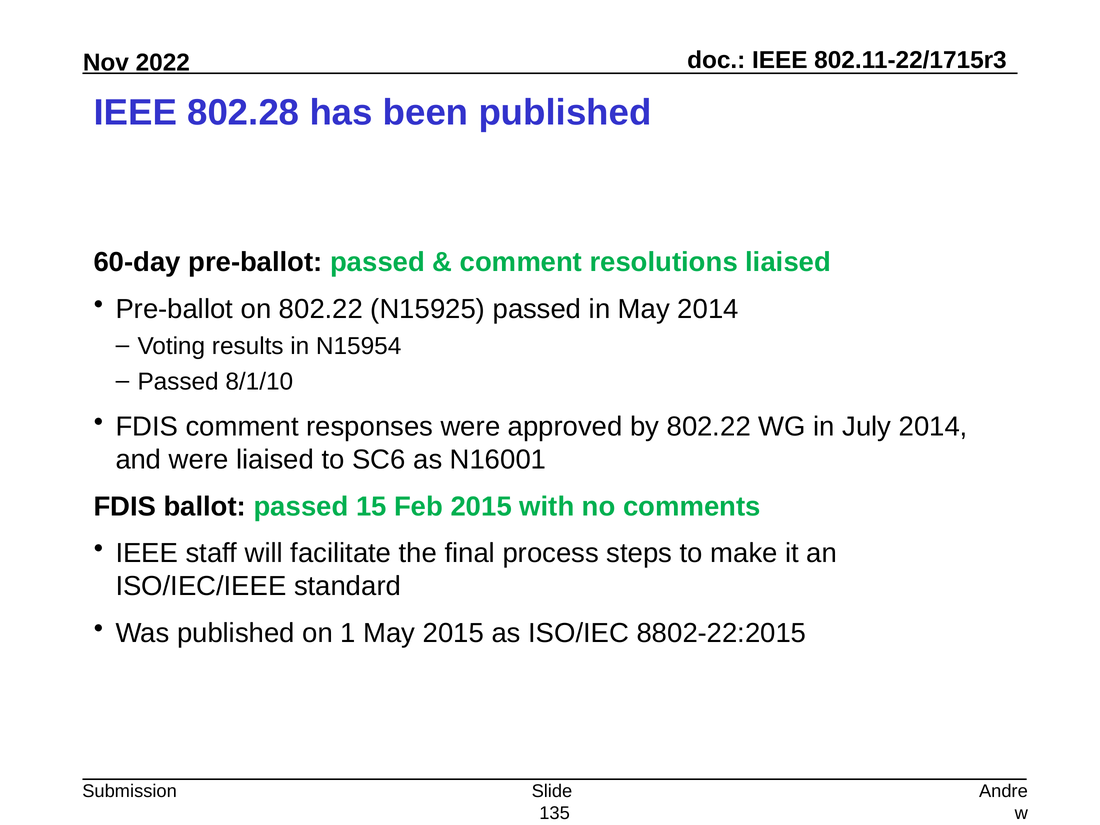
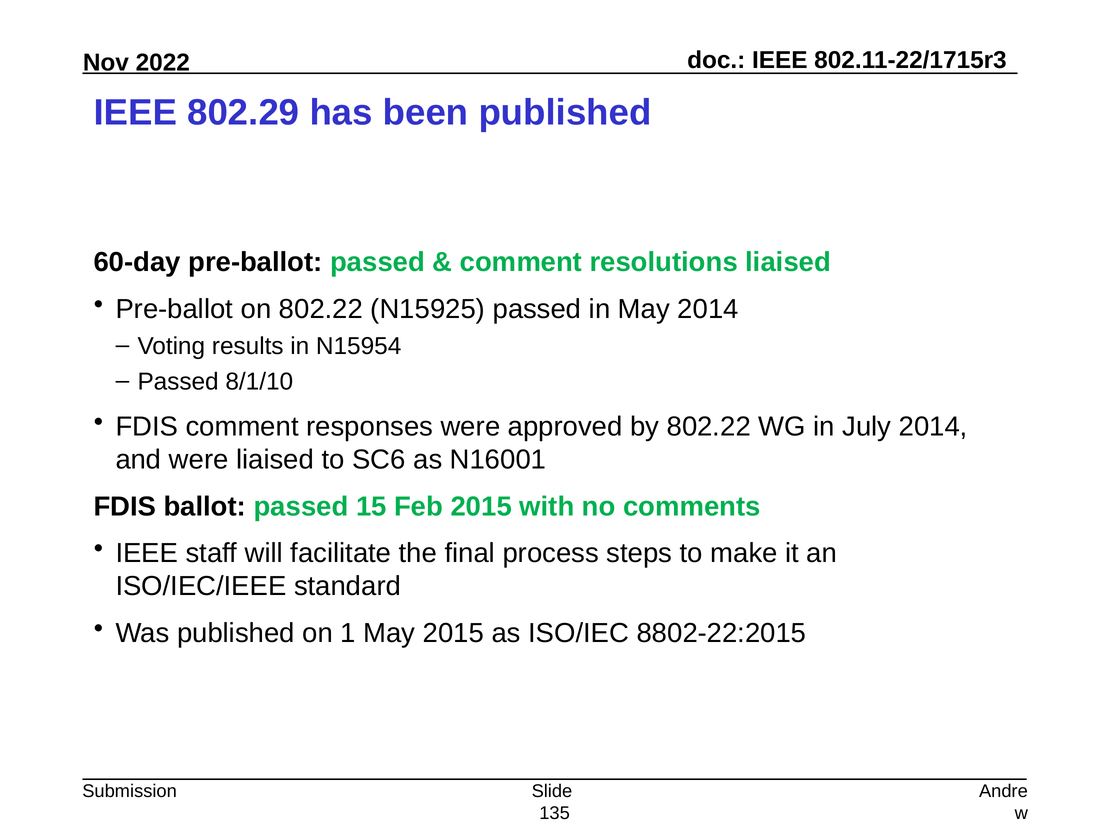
802.28: 802.28 -> 802.29 (243, 113)
